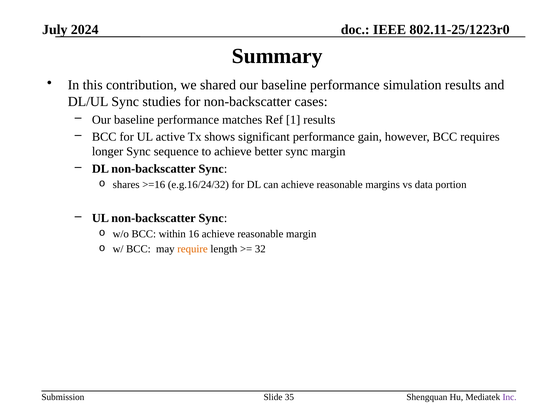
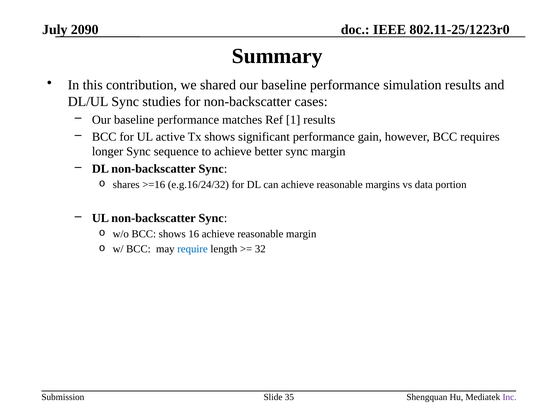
2024: 2024 -> 2090 (85, 30)
BCC within: within -> shows (172, 234)
require colour: orange -> blue (193, 249)
